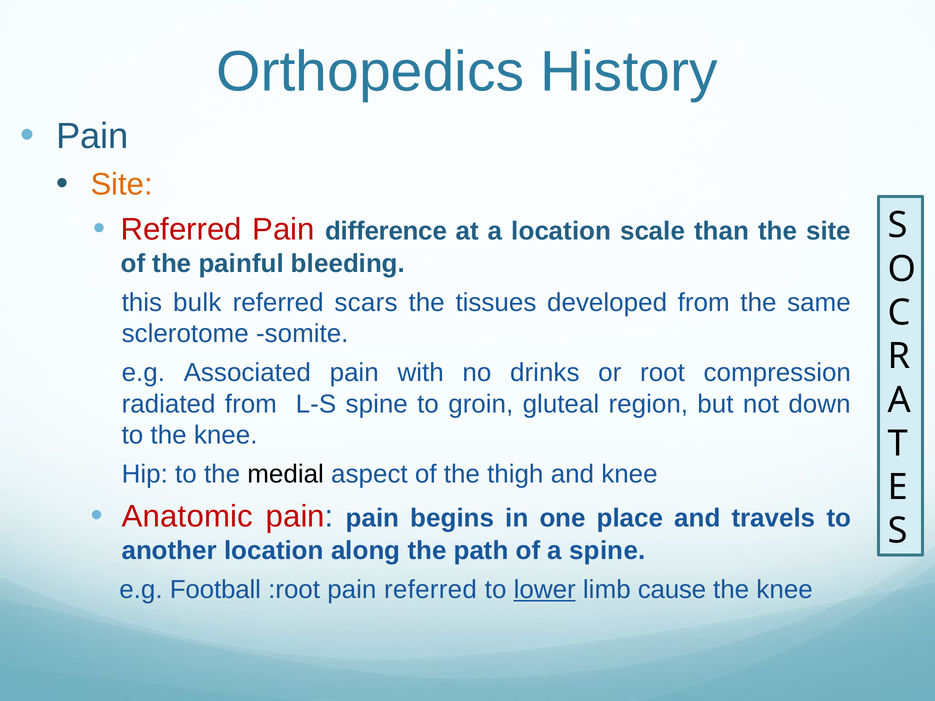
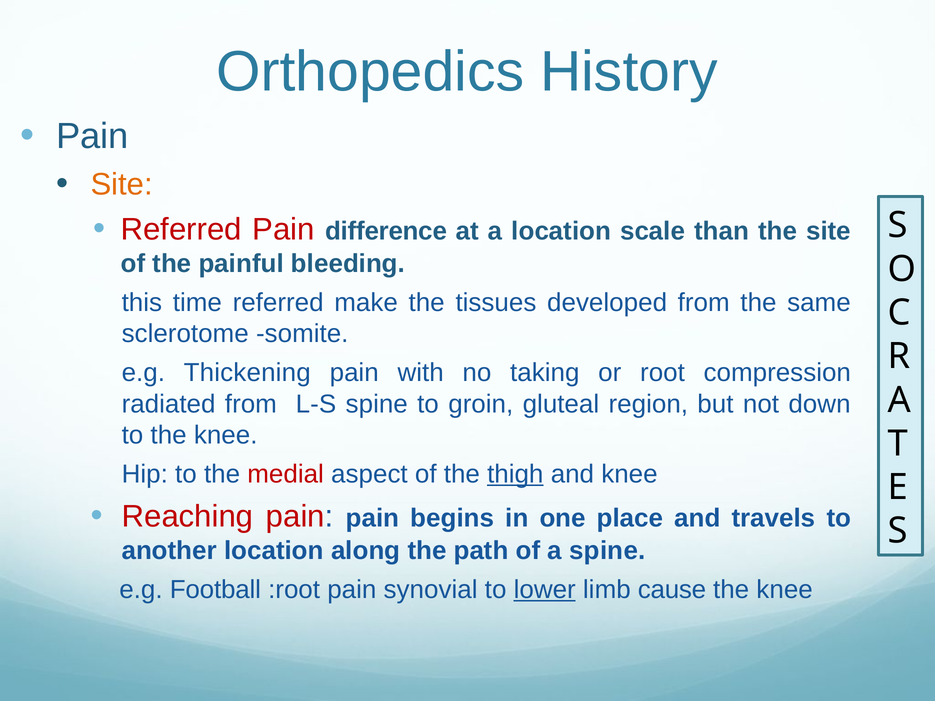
bulk: bulk -> time (197, 303)
scars: scars -> make (366, 303)
Associated: Associated -> Thickening (247, 373)
drinks: drinks -> taking (545, 373)
medial colour: black -> red (286, 474)
thigh underline: none -> present (515, 474)
Anatomic: Anatomic -> Reaching (187, 517)
pain referred: referred -> synovial (431, 590)
